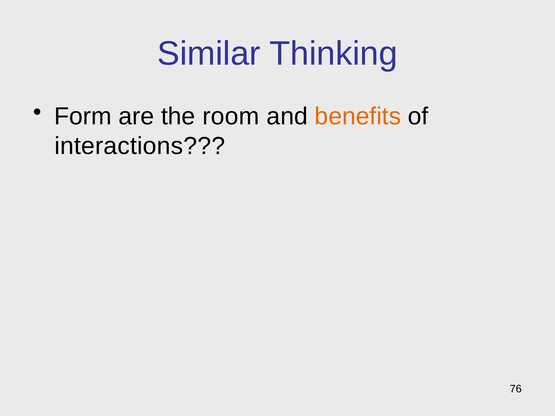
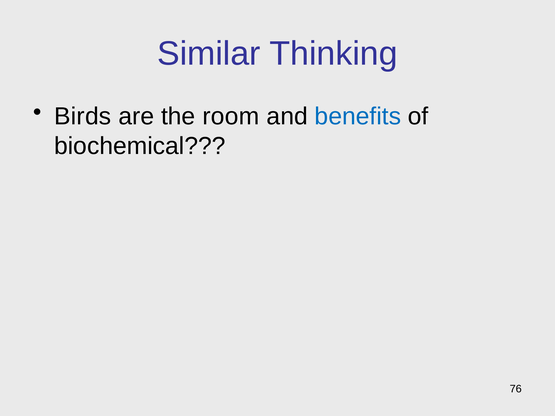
Form: Form -> Birds (83, 116)
benefits colour: orange -> blue (358, 116)
interactions: interactions -> biochemical (140, 146)
